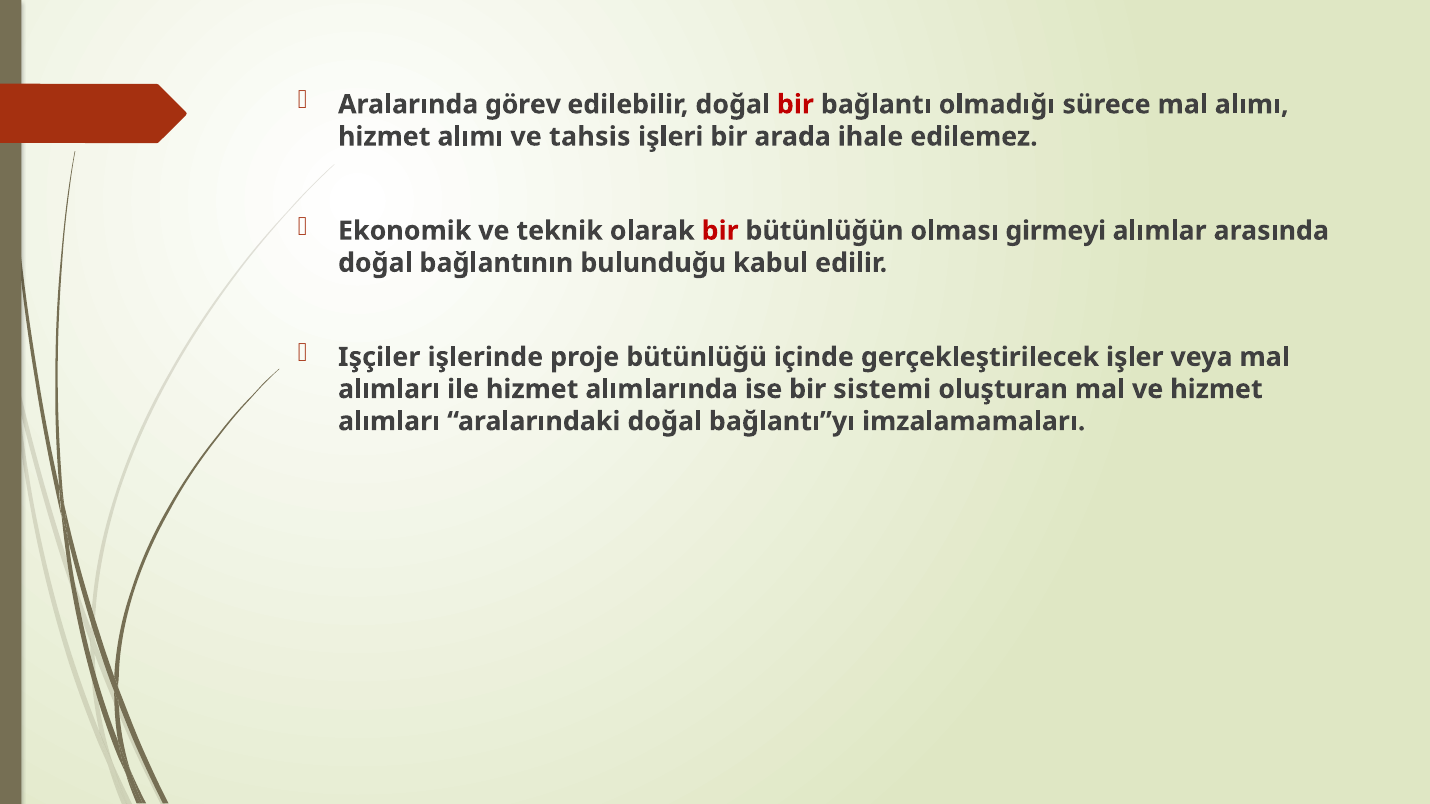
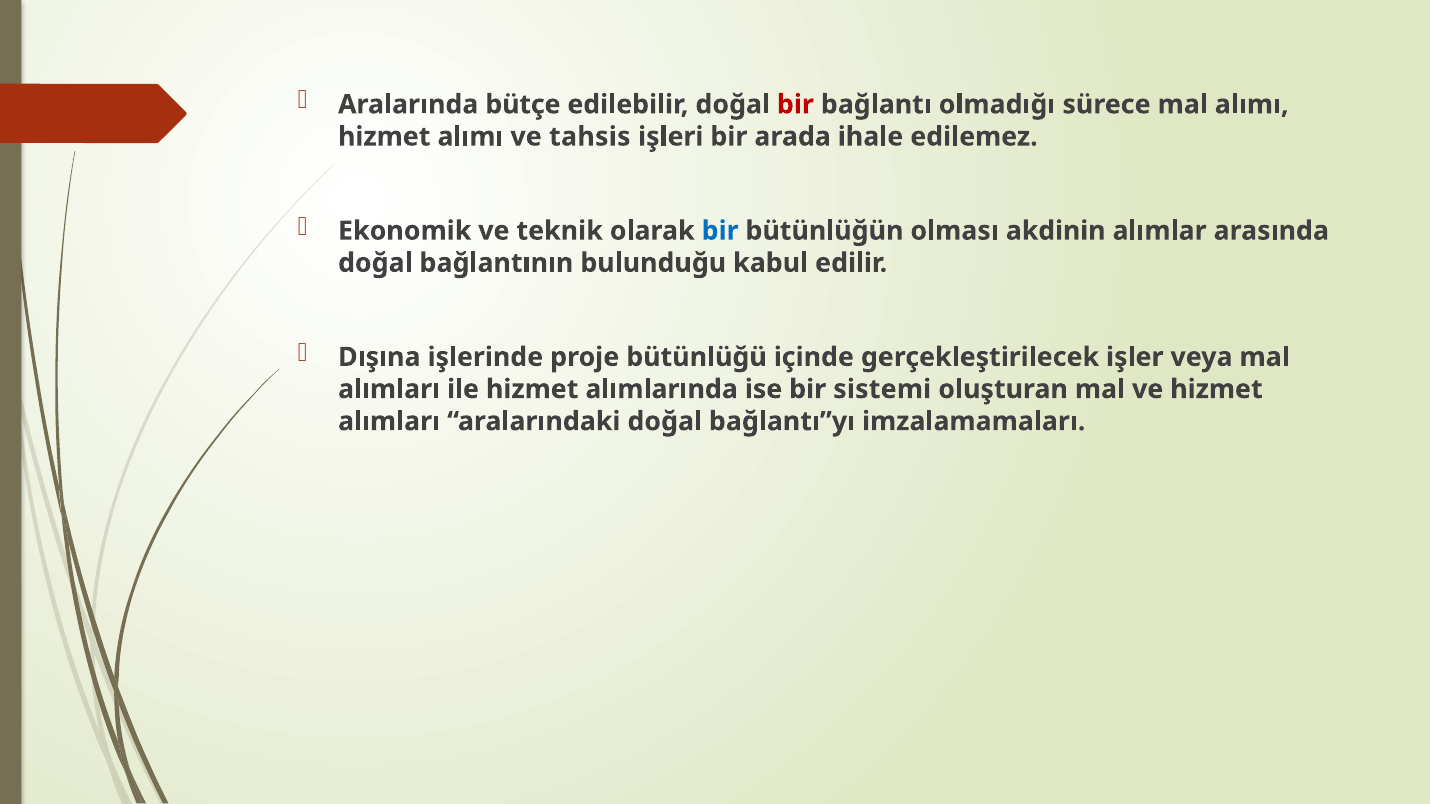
görev: görev -> bütçe (523, 105)
bir colour: red -> blue (720, 231)
girmeyi: girmeyi -> akdinin (1056, 231)
Işçiler: Işçiler -> Dışına (379, 357)
